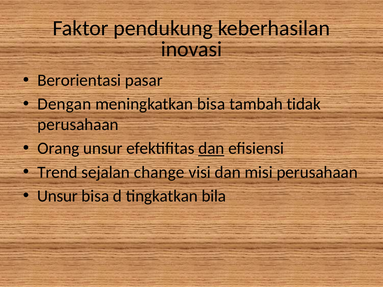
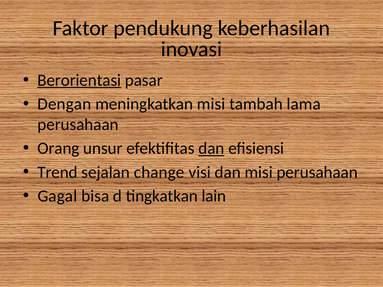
Berorientasi underline: none -> present (79, 80)
meningkatkan bisa: bisa -> misi (211, 104)
tidak: tidak -> lama (304, 104)
Unsur: Unsur -> Gagal (57, 196)
bila: bila -> lain (214, 196)
